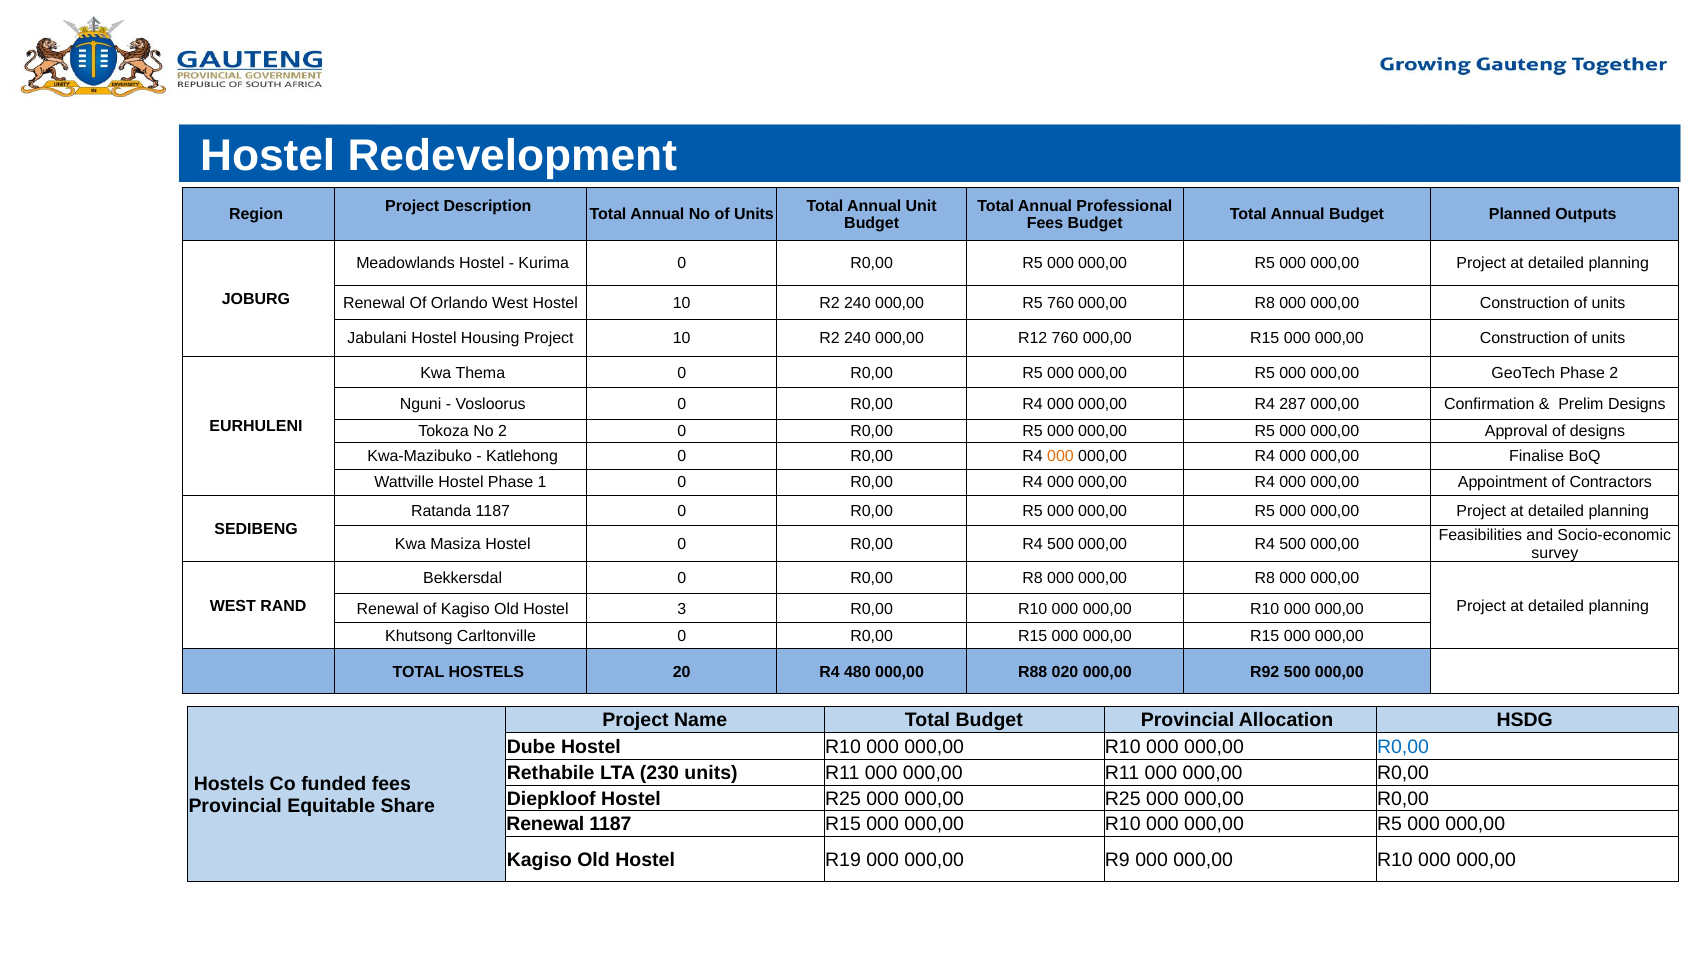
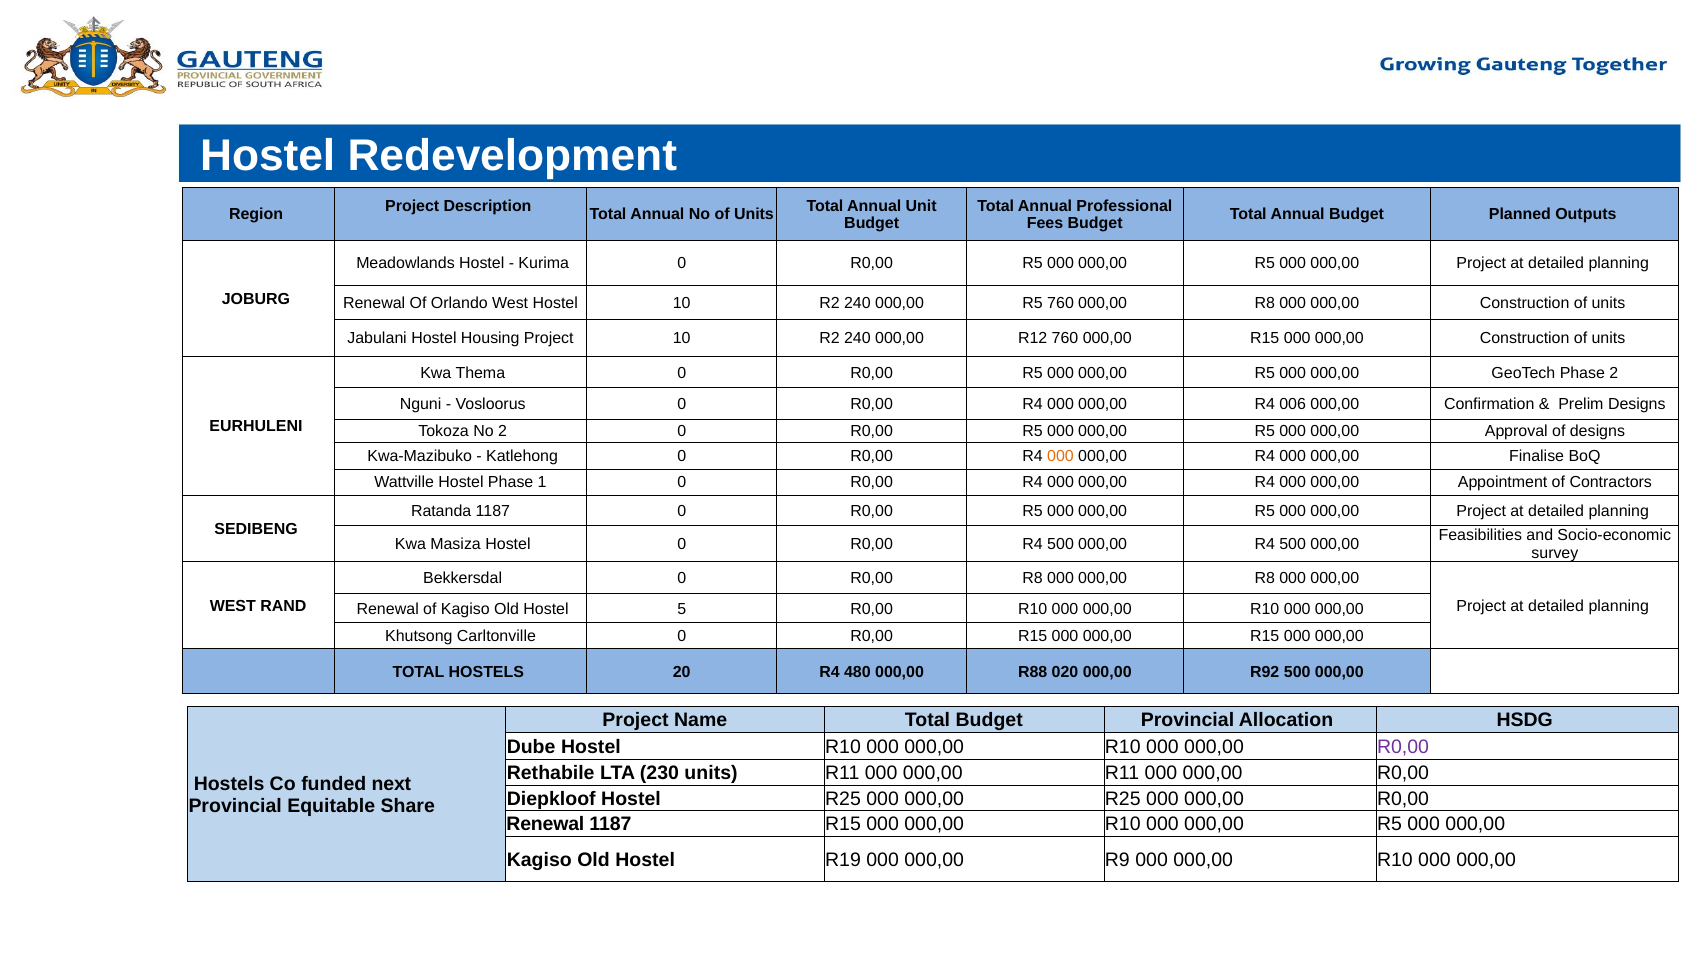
287: 287 -> 006 (1293, 404)
3: 3 -> 5 (682, 609)
R0,00 colour: blue -> purple (1403, 747)
funded fees: fees -> next (391, 784)
